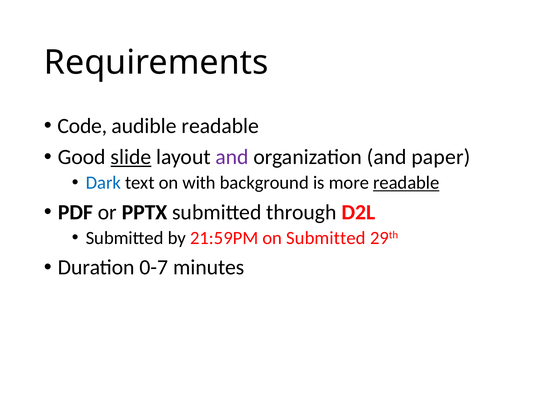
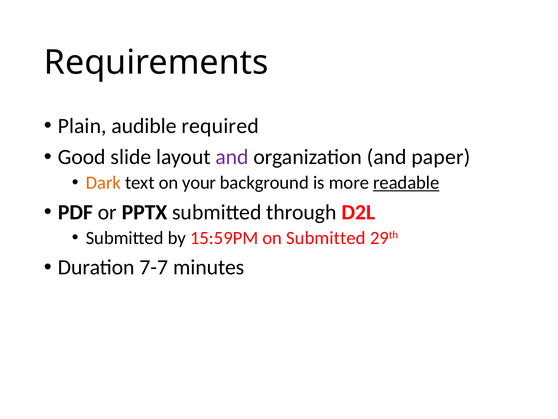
Code: Code -> Plain (82, 126)
audible readable: readable -> required (220, 126)
slide underline: present -> none (131, 157)
Dark colour: blue -> orange (103, 183)
with: with -> your (199, 183)
21:59PM: 21:59PM -> 15:59PM (224, 238)
0-7: 0-7 -> 7-7 (154, 267)
